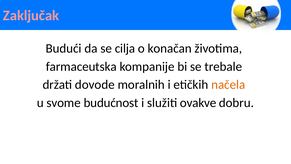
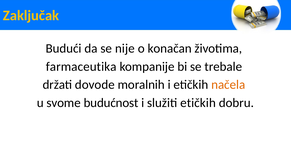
Zaključak colour: pink -> yellow (31, 16)
cilja: cilja -> nije (125, 48)
farmaceutska: farmaceutska -> farmaceutika (81, 66)
služiti ovakve: ovakve -> etičkih (198, 103)
